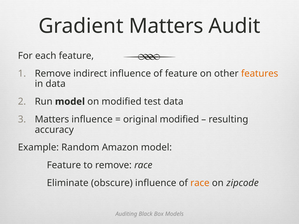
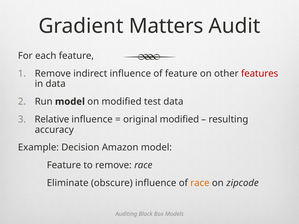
features colour: orange -> red (260, 74)
Matters: Matters -> Relative (52, 119)
Random: Random -> Decision (80, 148)
